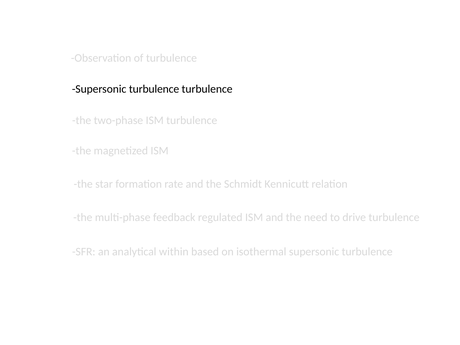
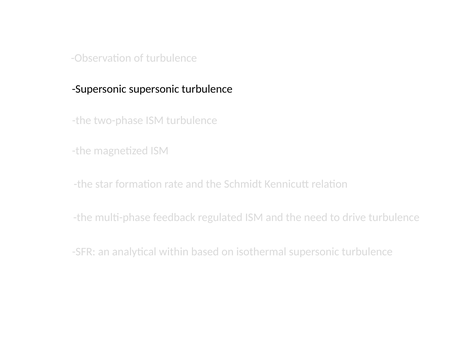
turbulence: turbulence -> supersonic (154, 89)
